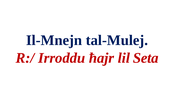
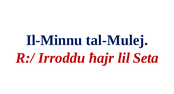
Il-Mnejn: Il-Mnejn -> Il-Minnu (54, 40)
